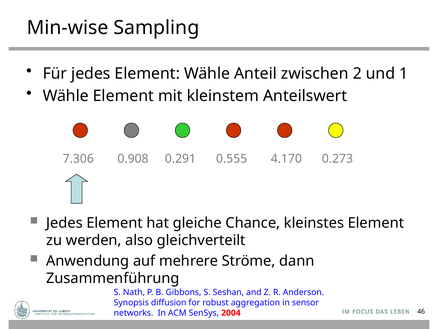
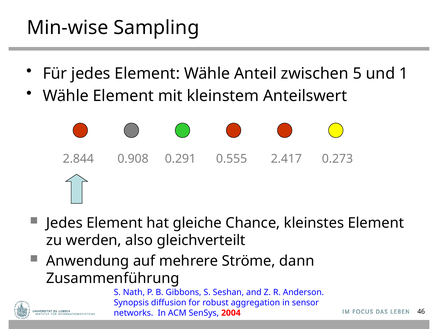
2: 2 -> 5 (357, 74)
7.306: 7.306 -> 2.844 (78, 159)
4.170: 4.170 -> 2.417 (286, 159)
